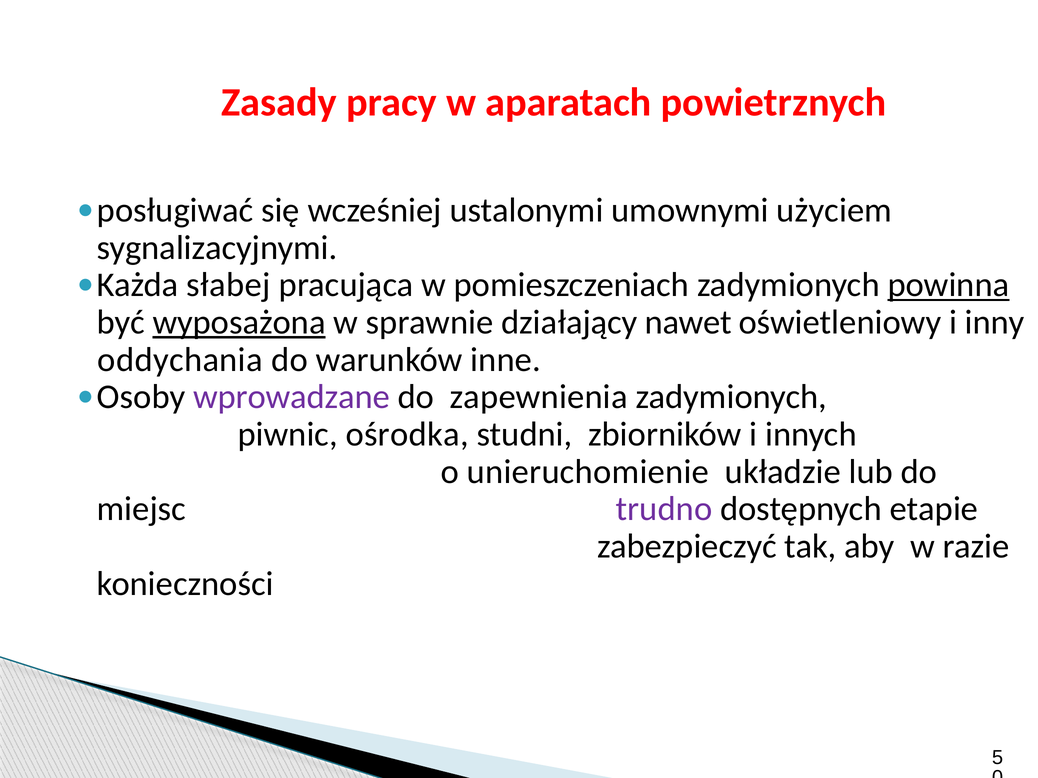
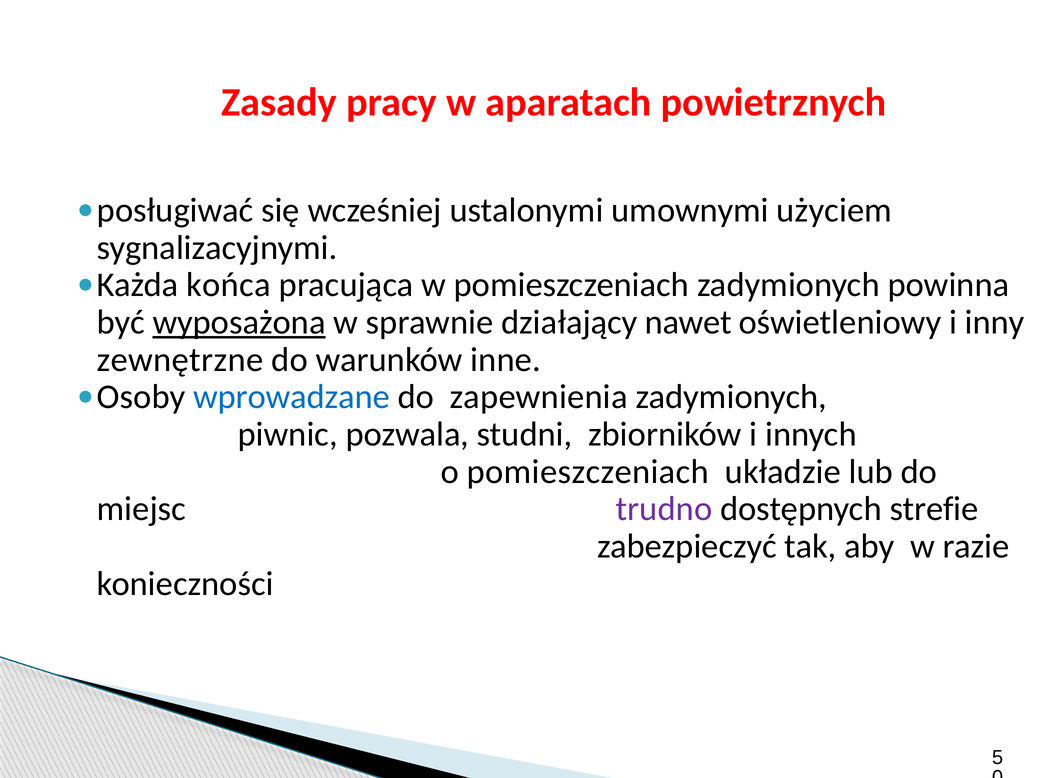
słabej: słabej -> końca (228, 285)
powinna underline: present -> none (948, 285)
oddychania: oddychania -> zewnętrzne (180, 360)
wprowadzane colour: purple -> blue (291, 397)
ośrodka: ośrodka -> pozwala (407, 435)
o unieruchomienie: unieruchomienie -> pomieszczeniach (588, 472)
etapie: etapie -> strefie (934, 509)
